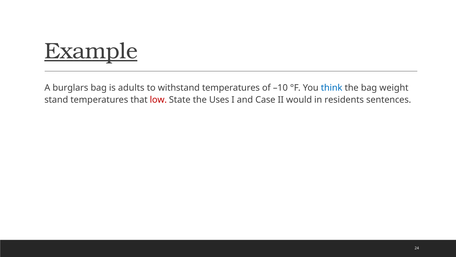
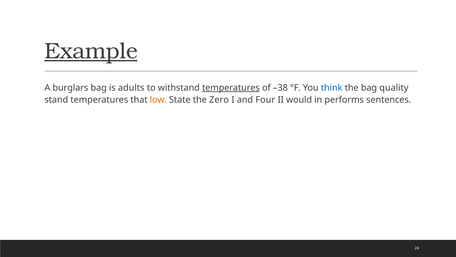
temperatures underline: none -> present (231, 88)
–10: –10 -> –38 (280, 88)
weight: weight -> quality (394, 88)
low colour: red -> orange (158, 100)
Uses: Uses -> Zero (219, 100)
Case: Case -> Four (265, 100)
residents: residents -> performs (344, 100)
